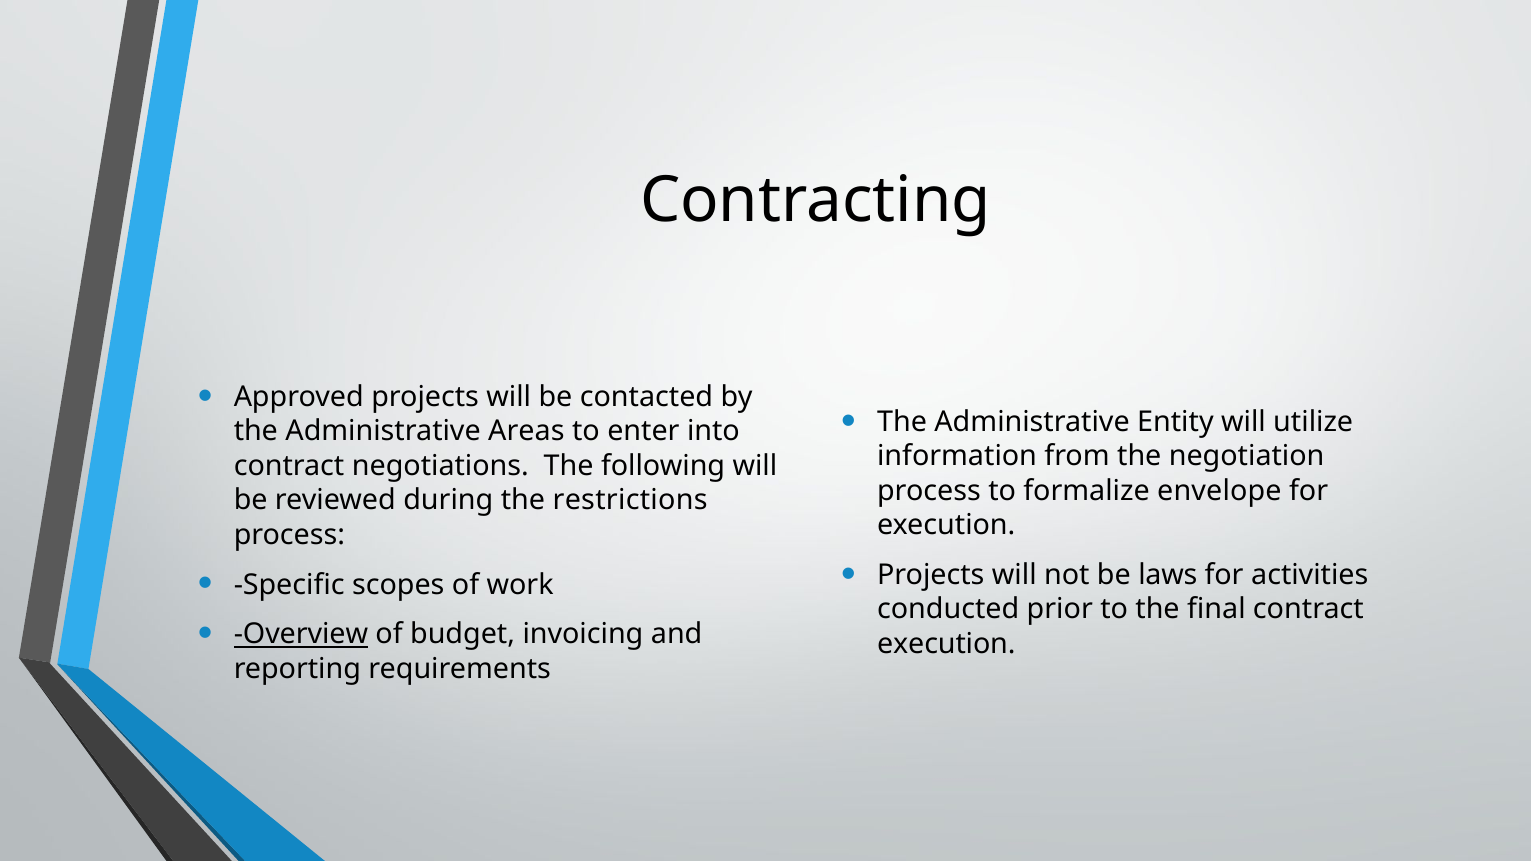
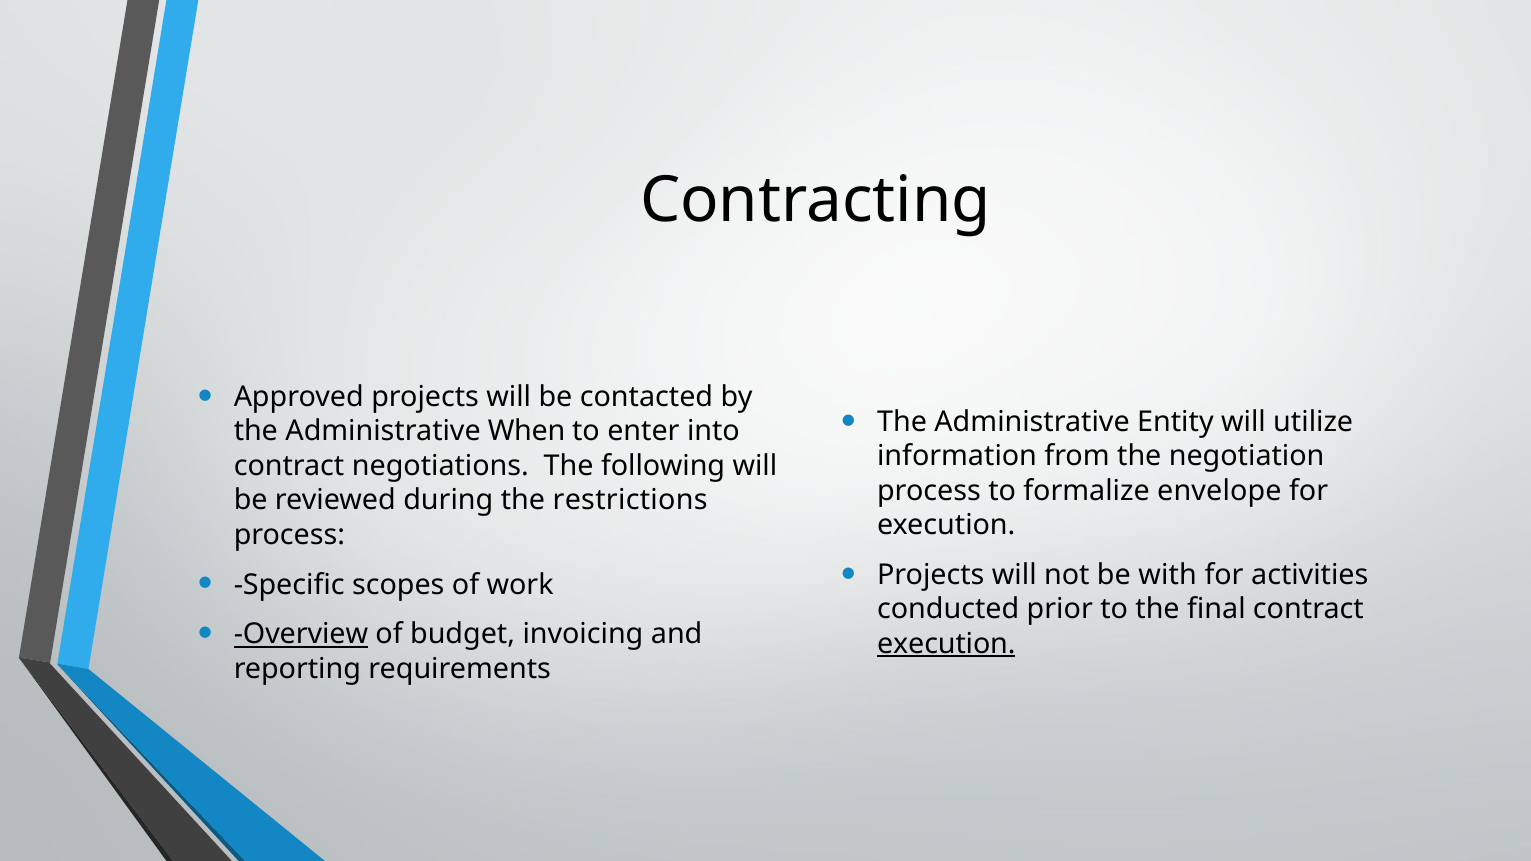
Areas: Areas -> When (527, 432)
laws: laws -> with (1168, 575)
execution underline: none -> present (946, 644)
